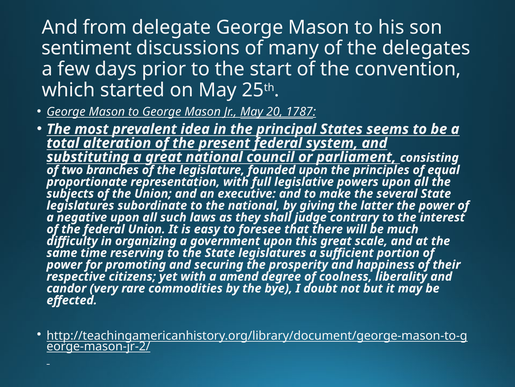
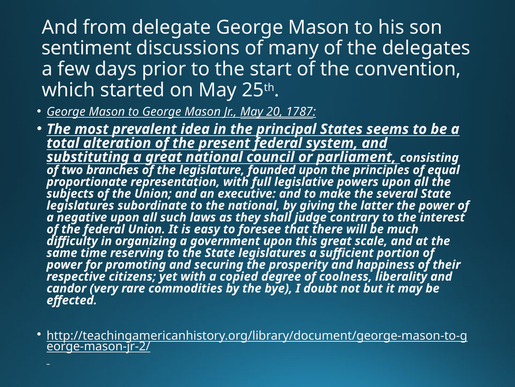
amend: amend -> copied (239, 276)
